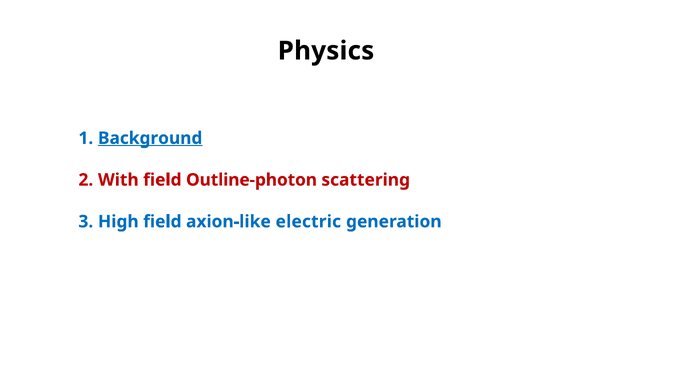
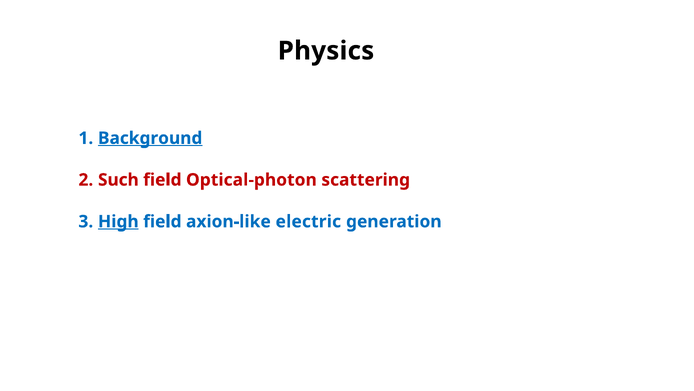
With: With -> Such (118, 180)
Outline-photon: Outline-photon -> Optical-photon (251, 180)
High underline: none -> present (118, 221)
